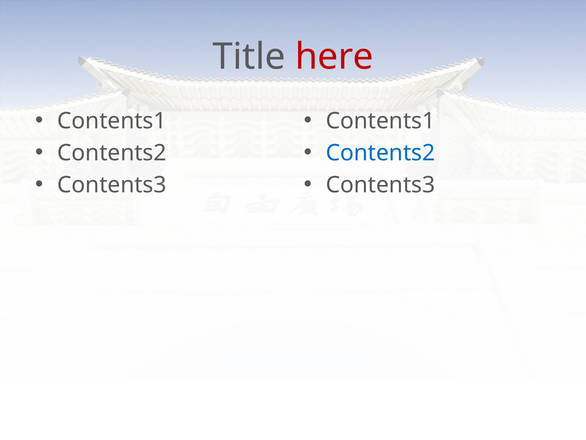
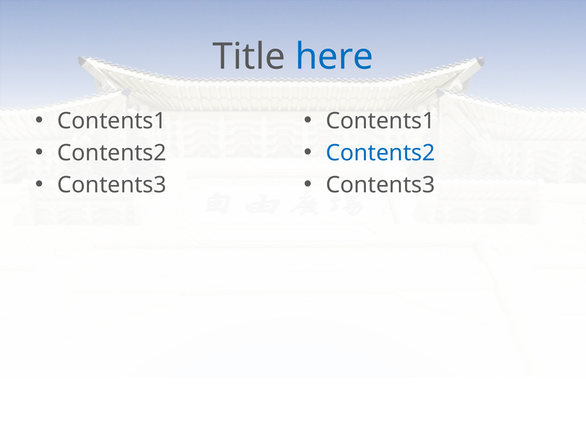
here colour: red -> blue (334, 57)
